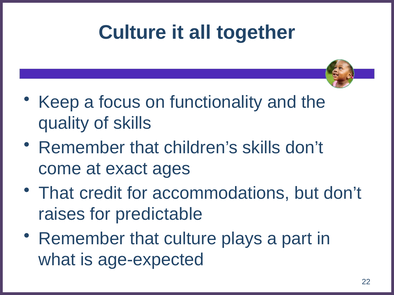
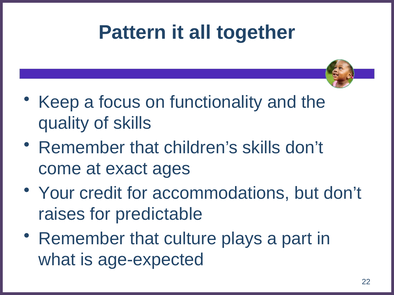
Culture: Culture -> Pattern (132, 33)
That: That -> Your (57, 193)
